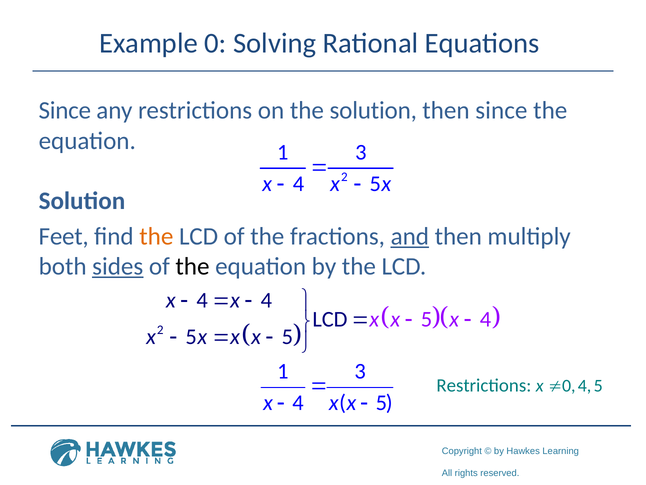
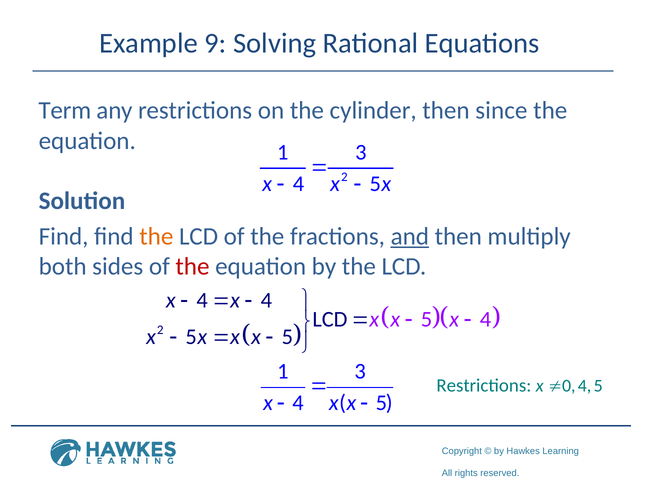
0: 0 -> 9 (216, 43)
Since: Since -> Term (65, 110)
the solution: solution -> cylinder (373, 110)
Feet: Feet -> Find (64, 236)
sides underline: present -> none (118, 266)
the colour: black -> red (192, 266)
